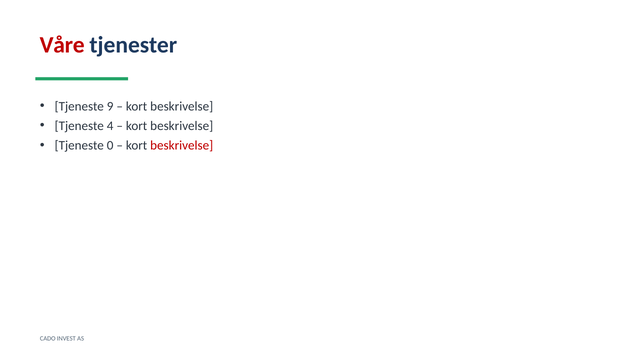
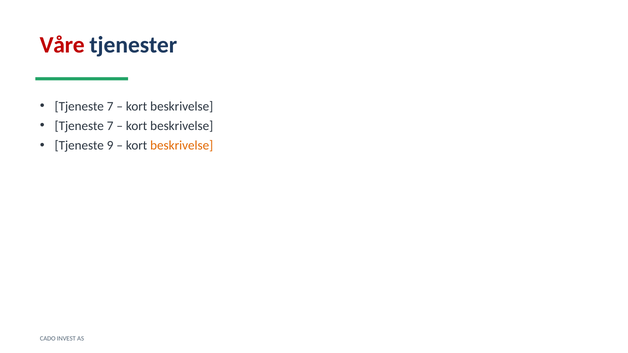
9: 9 -> 7 (110, 106)
4: 4 -> 7 (110, 126)
0: 0 -> 9 (110, 146)
beskrivelse colour: red -> orange (182, 146)
